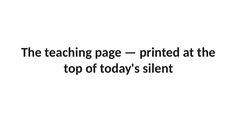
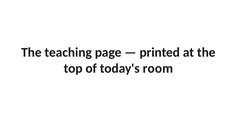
silent: silent -> room (158, 68)
